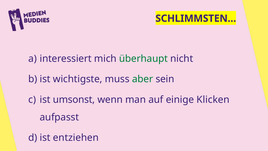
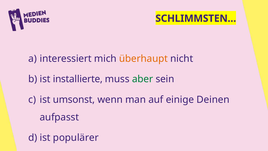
überhaupt colour: green -> orange (143, 59)
wichtigste: wichtigste -> installierte (78, 79)
Klicken: Klicken -> Deinen (213, 99)
entziehen: entziehen -> populärer (76, 137)
